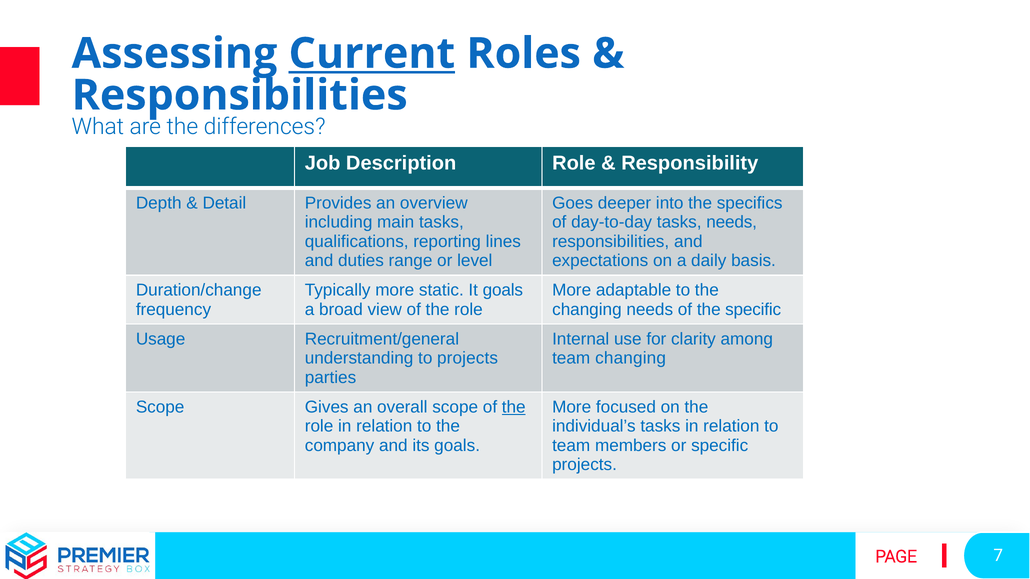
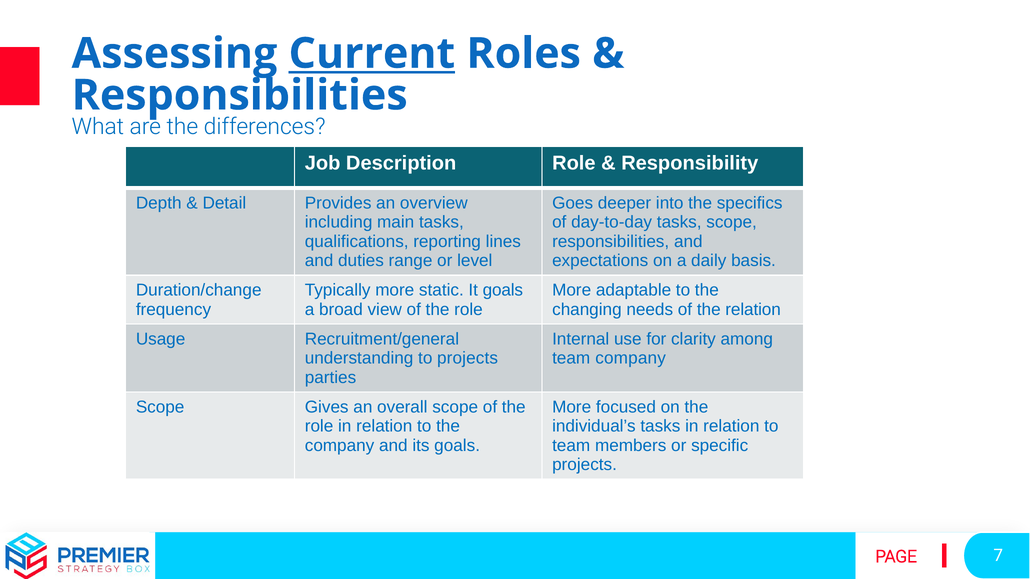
tasks needs: needs -> scope (732, 222)
the specific: specific -> relation (753, 310)
team changing: changing -> company (631, 358)
the underline: present -> none (514, 407)
